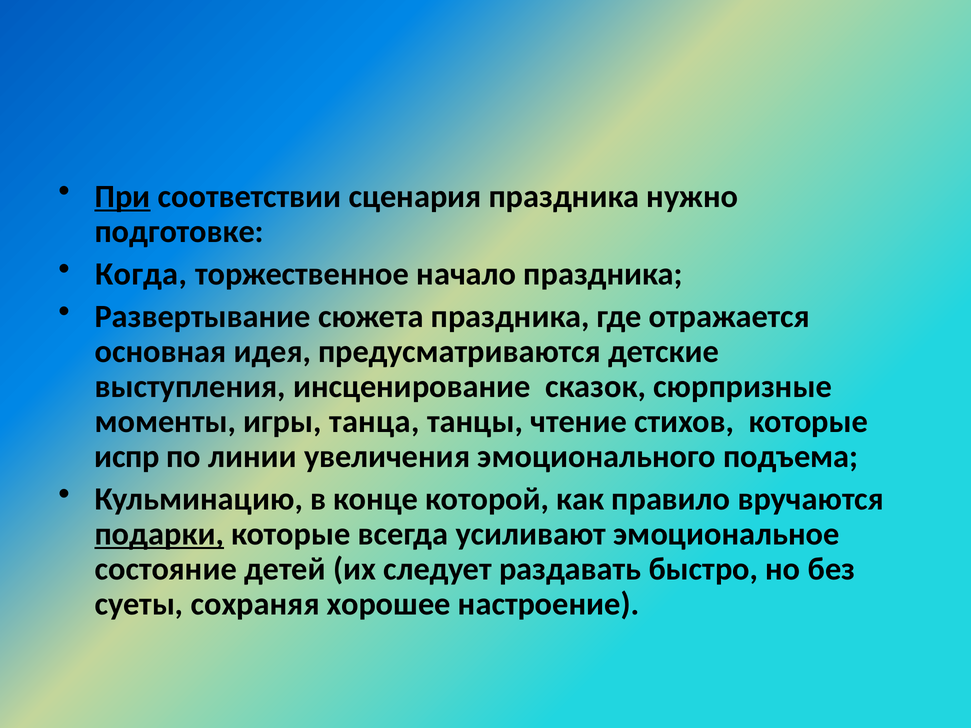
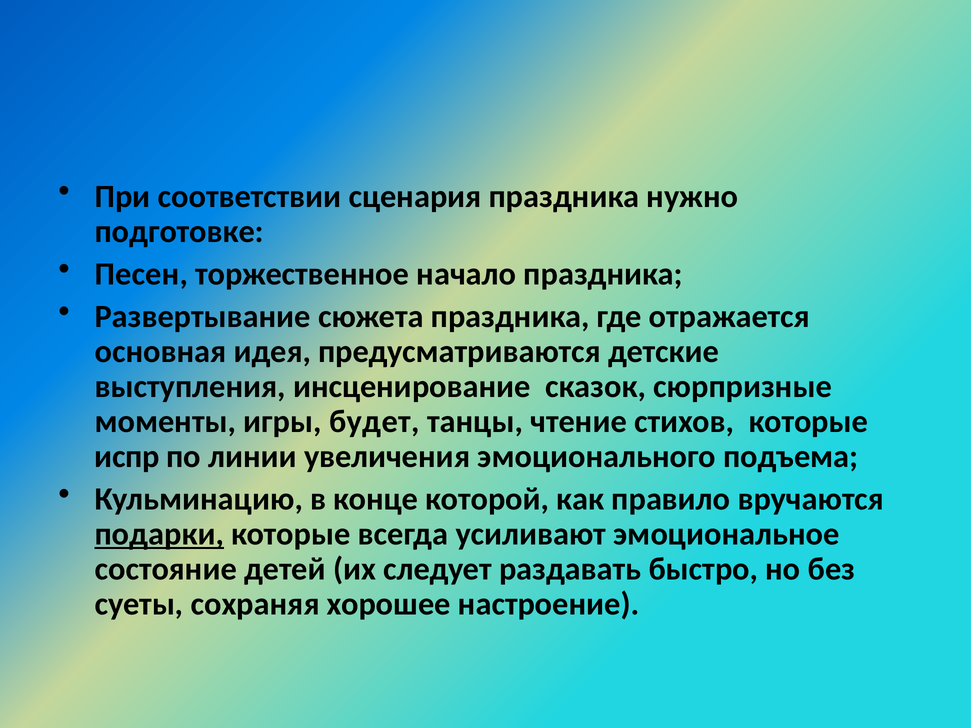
При underline: present -> none (123, 196)
Когда: Когда -> Песен (141, 274)
танца: танца -> будет (374, 422)
